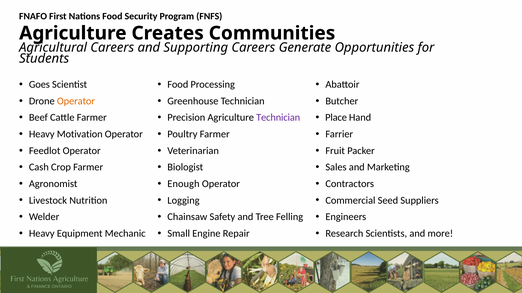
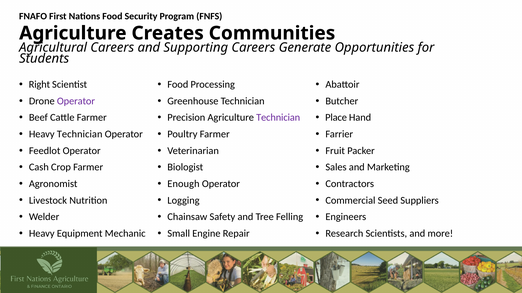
Goes: Goes -> Right (39, 85)
Operator colour: orange -> purple (76, 101)
Heavy Motivation: Motivation -> Technician (80, 134)
